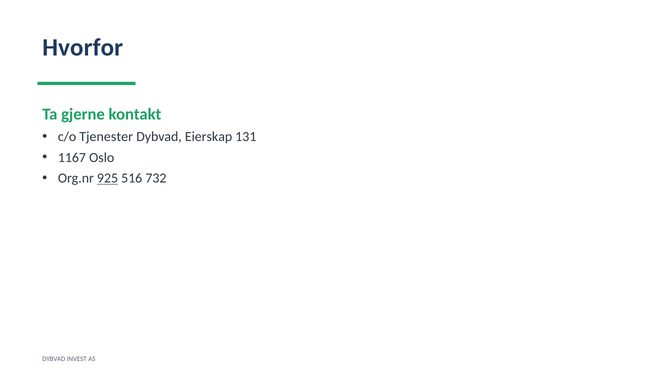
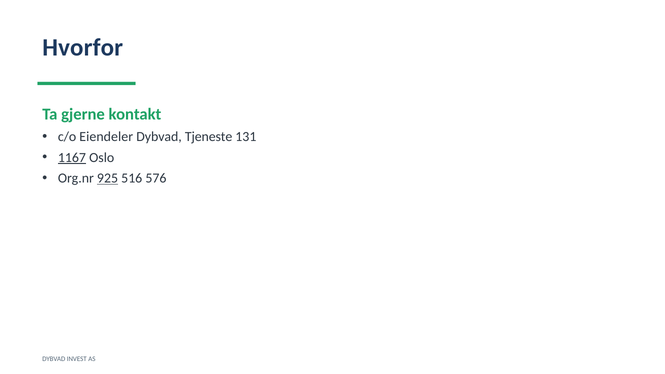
Tjenester: Tjenester -> Eiendeler (106, 137)
Eierskap: Eierskap -> Tjeneste (209, 137)
1167 underline: none -> present (72, 158)
732: 732 -> 576 (156, 178)
